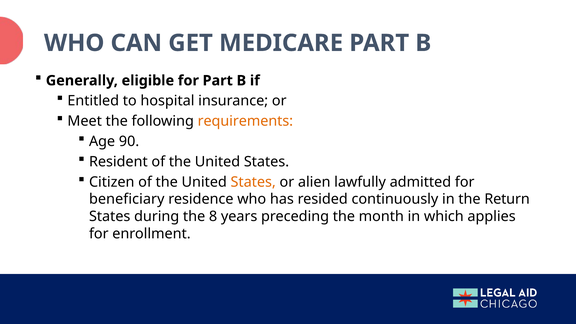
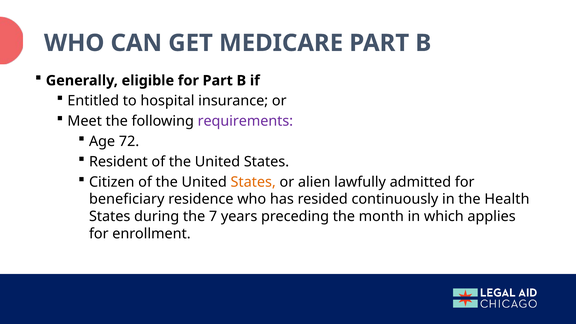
requirements colour: orange -> purple (245, 121)
90: 90 -> 72 (129, 141)
Return: Return -> Health (507, 199)
8: 8 -> 7 (213, 217)
